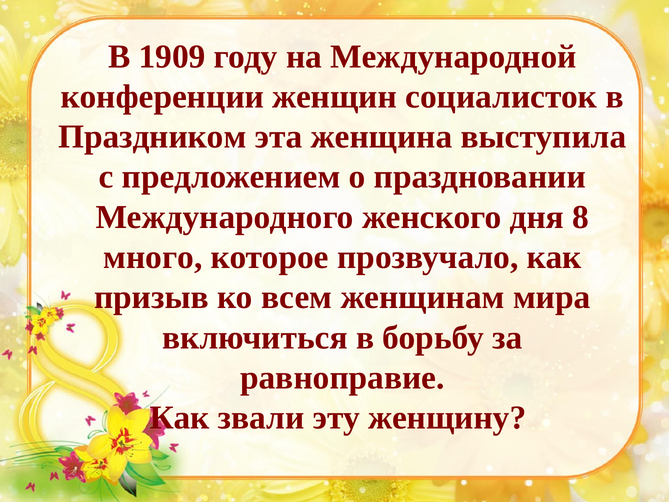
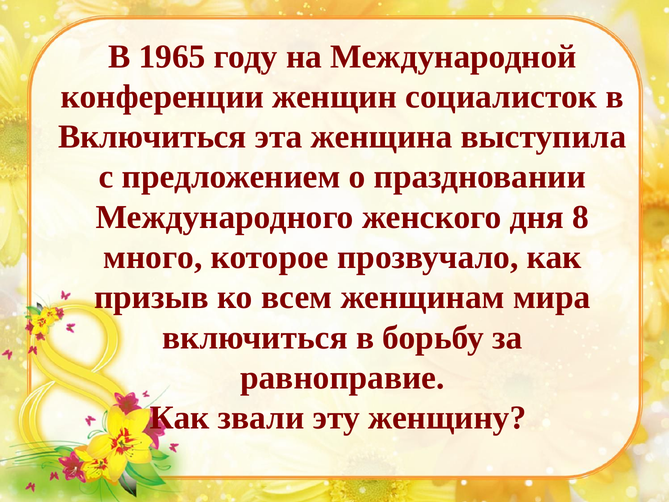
1909: 1909 -> 1965 (172, 56)
Праздником: Праздником -> Включиться (152, 137)
